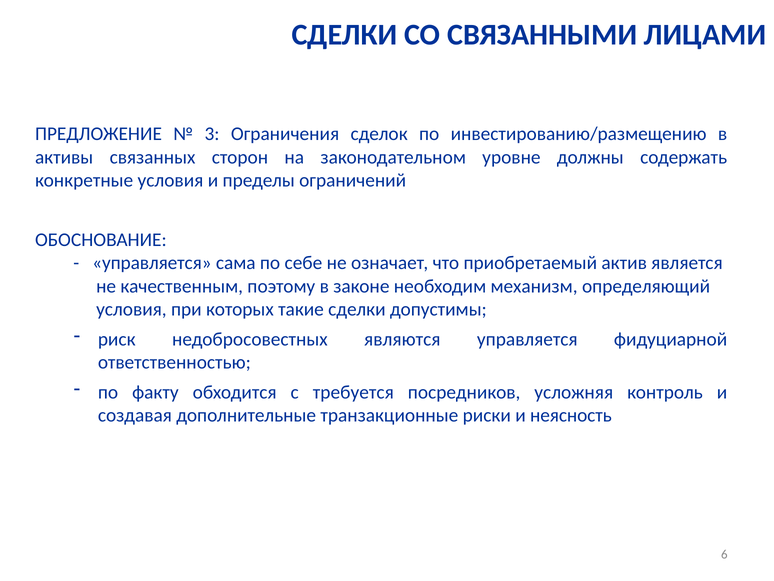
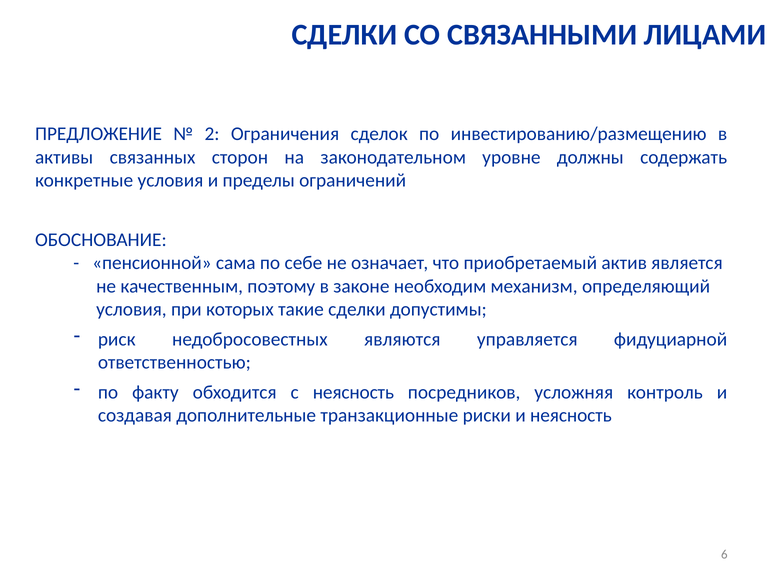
3: 3 -> 2 (212, 134)
управляется: управляется -> пенсионной (152, 263)
с требуется: требуется -> неясность (353, 392)
